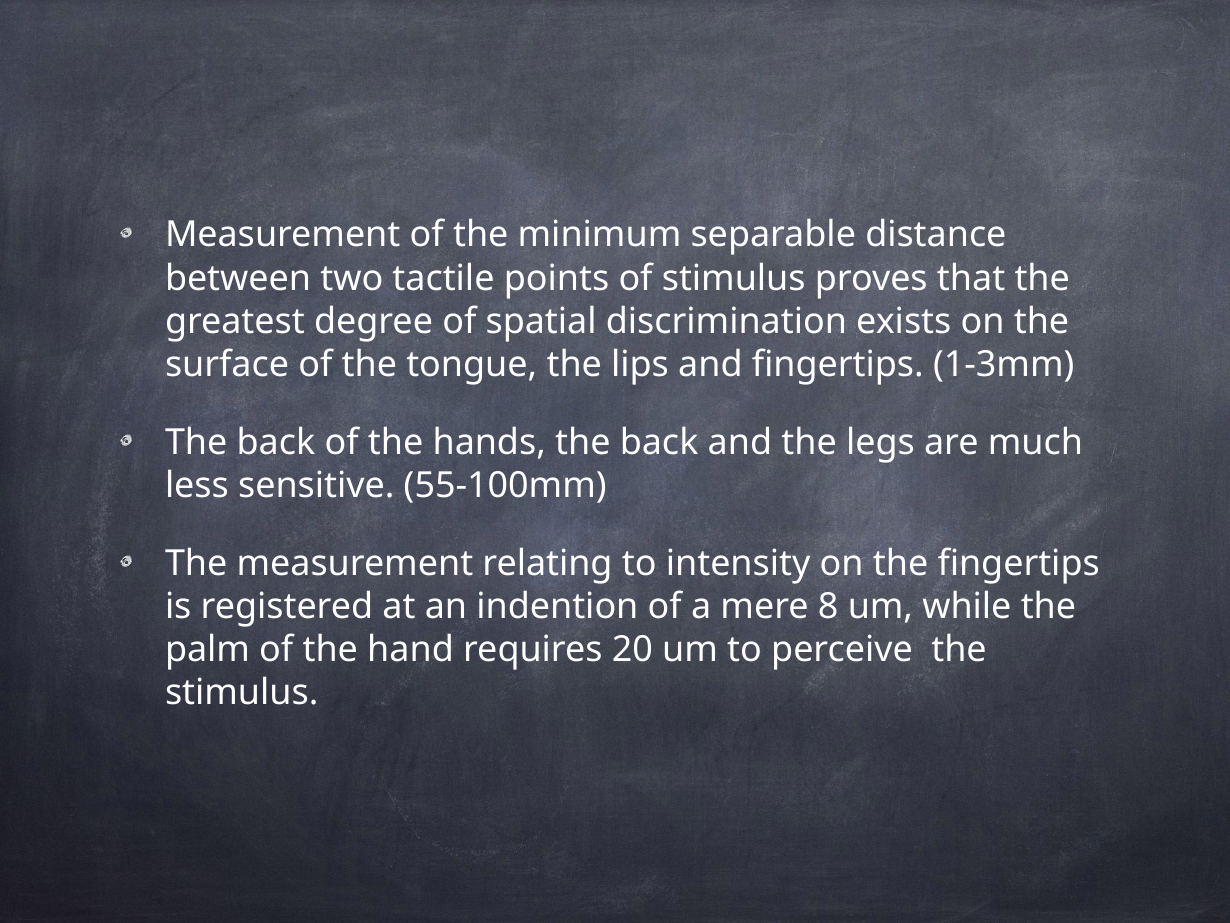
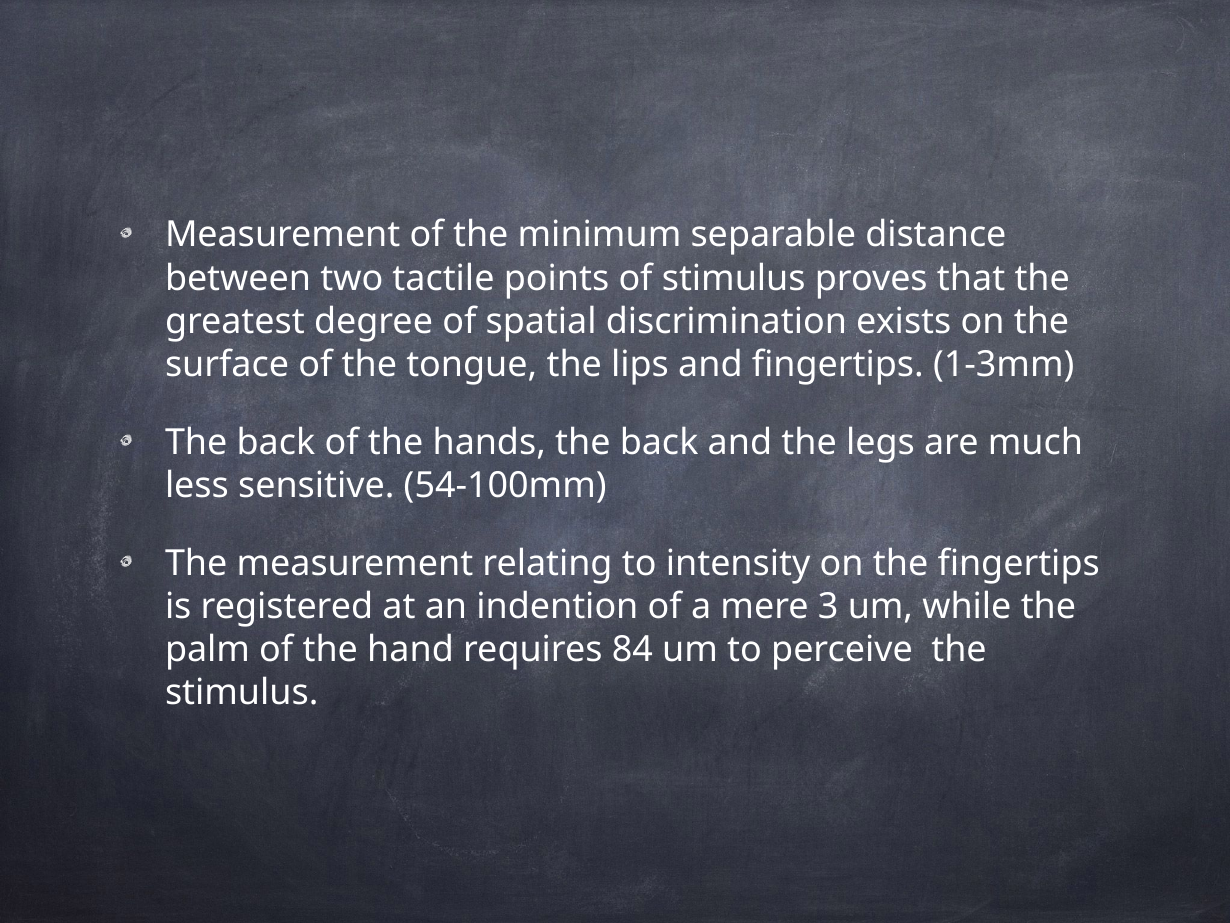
55-100mm: 55-100mm -> 54-100mm (505, 485)
8: 8 -> 3 (828, 606)
20: 20 -> 84 (632, 649)
